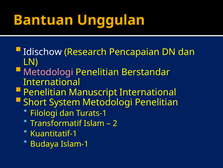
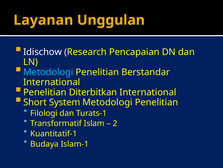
Bantuan: Bantuan -> Layanan (43, 20)
Metodologi colour: pink -> light blue (48, 72)
Manuscript: Manuscript -> Diterbitkan (93, 92)
